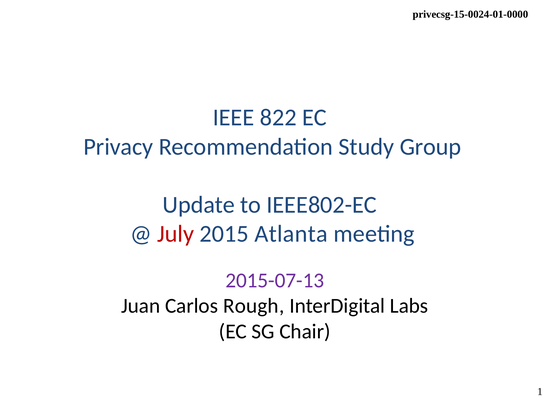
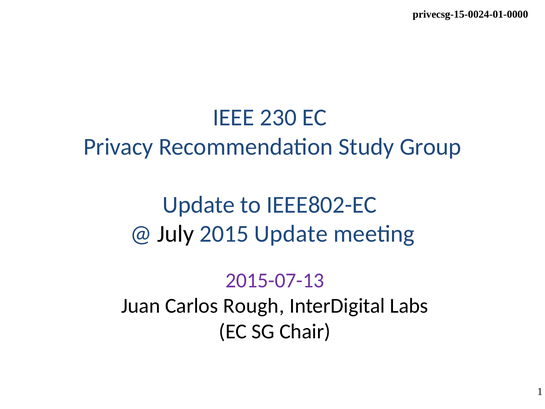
822: 822 -> 230 (278, 118)
July colour: red -> black (176, 234)
2015 Atlanta: Atlanta -> Update (291, 234)
